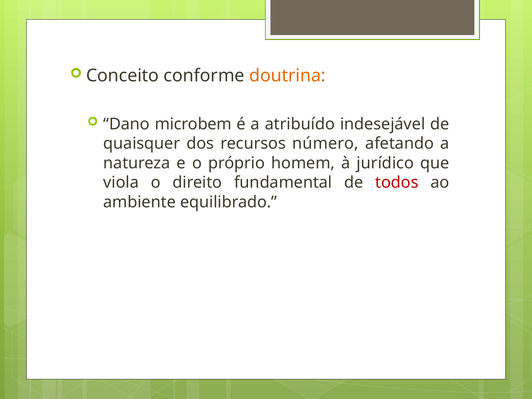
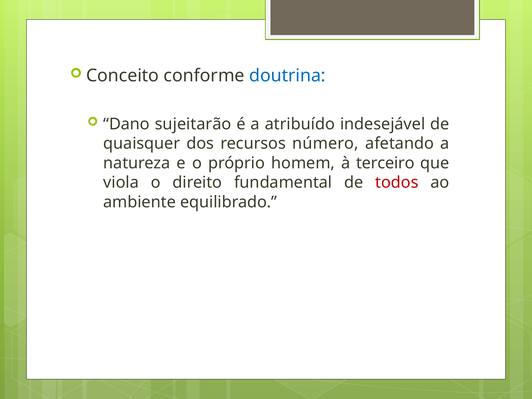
doutrina colour: orange -> blue (287, 76)
microbem: microbem -> sujeitarão (193, 124)
jurídico: jurídico -> terceiro (385, 163)
